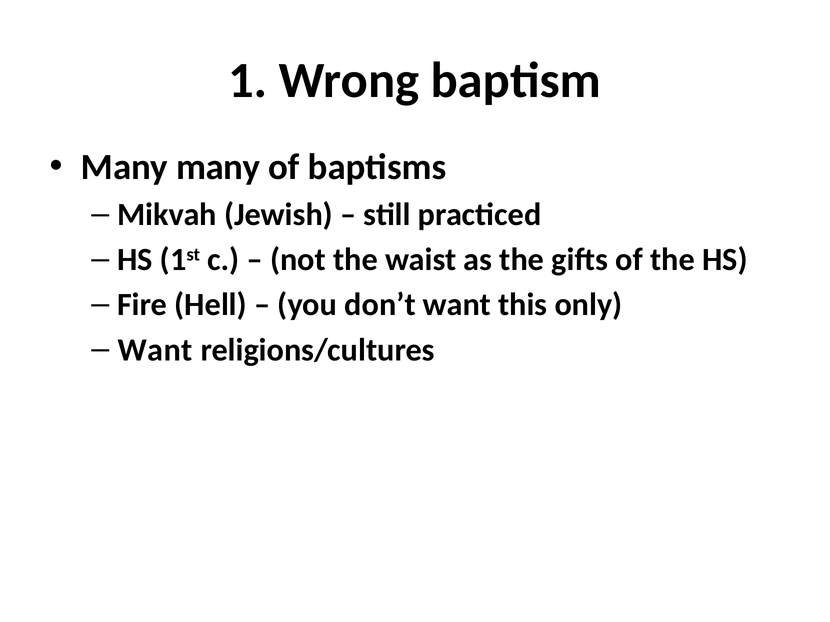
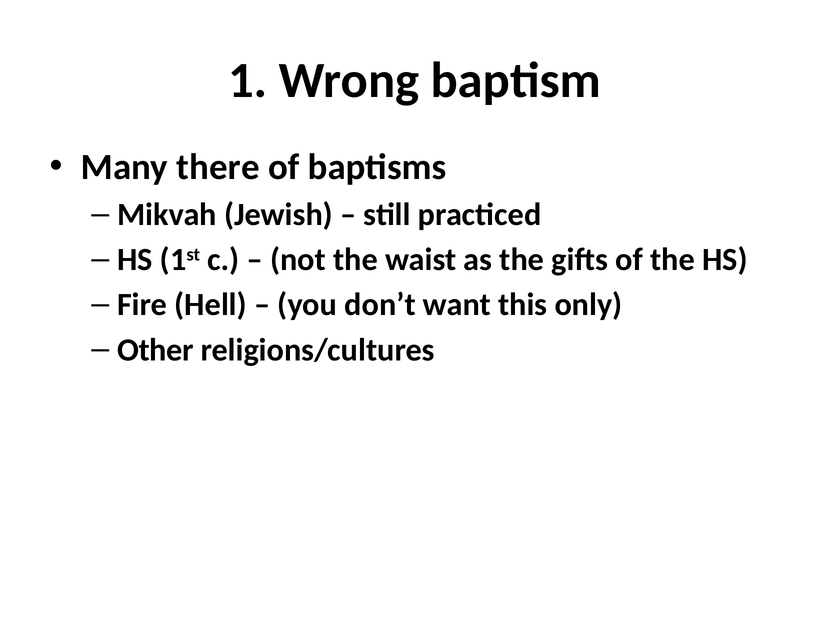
Many many: many -> there (218, 167)
Want: Want -> Other (155, 350)
